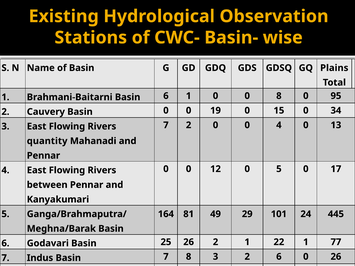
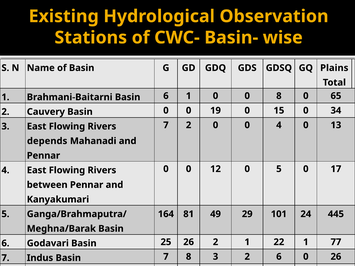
95: 95 -> 65 (336, 96)
quantity: quantity -> depends (47, 141)
